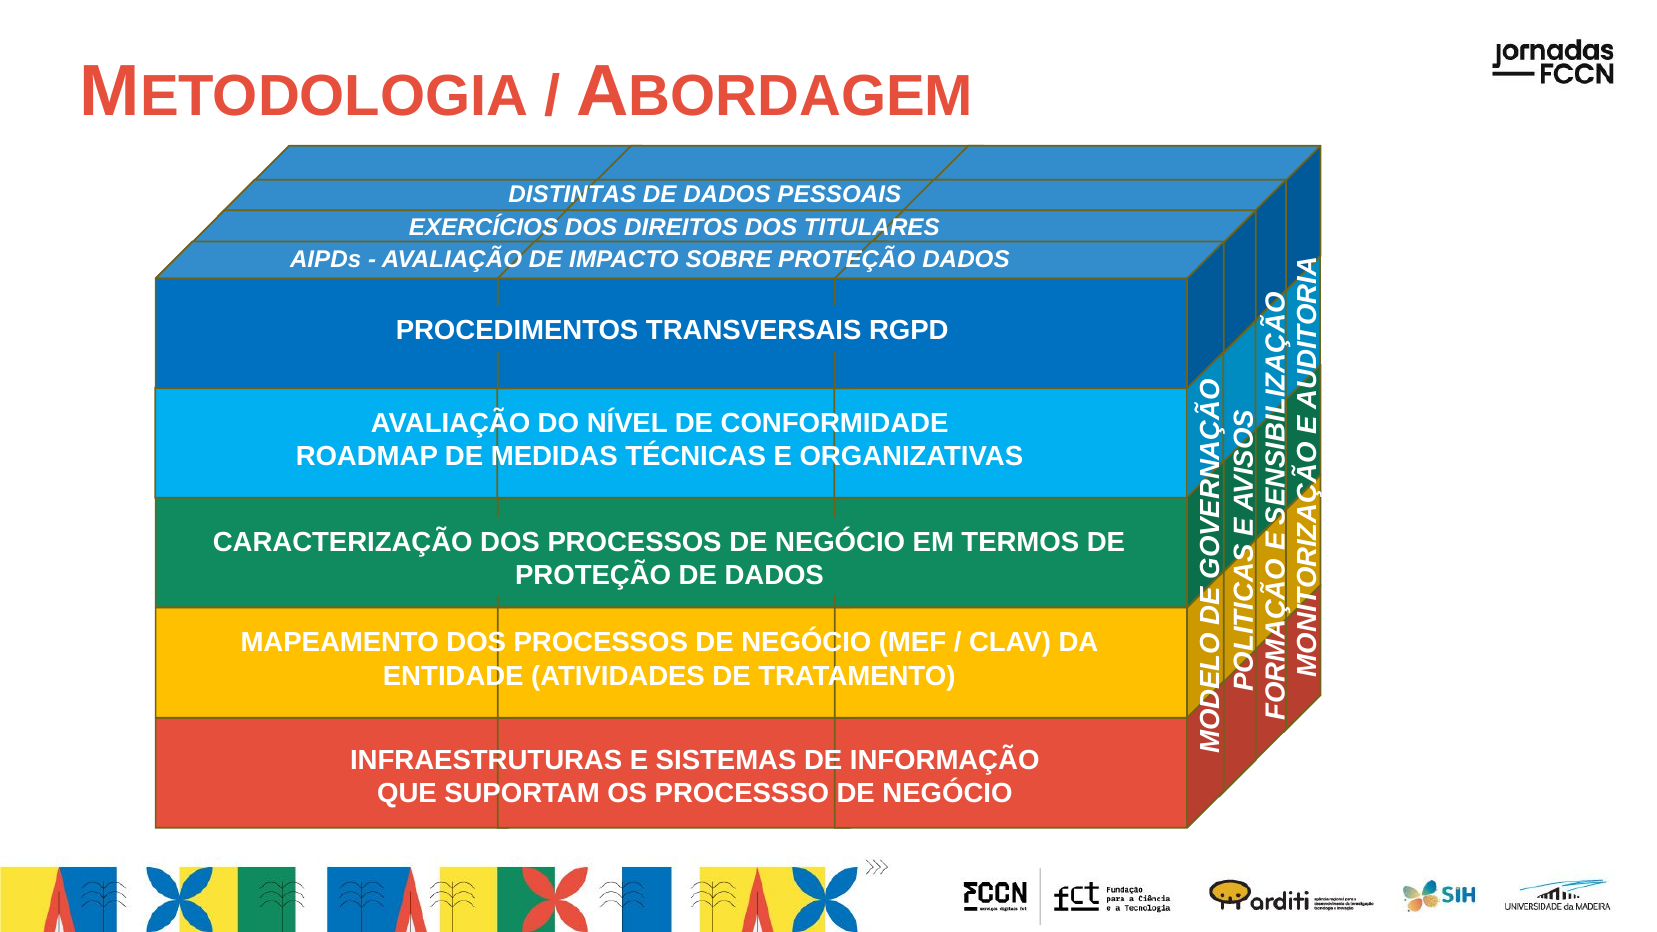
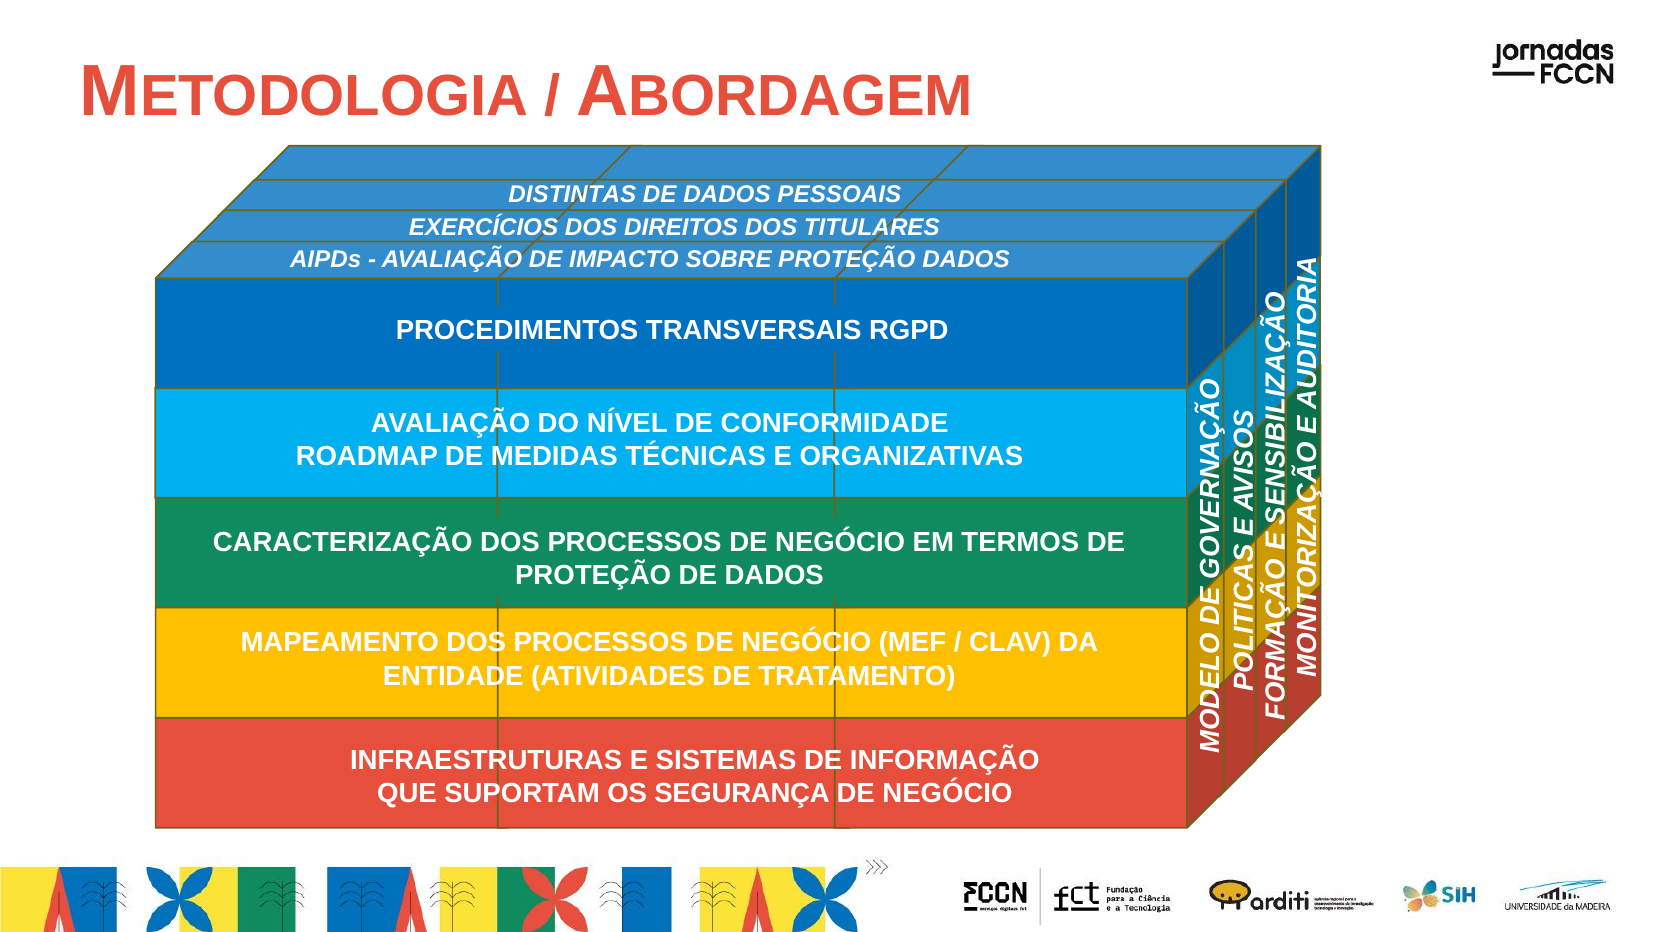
OS PROCESSSO: PROCESSSO -> SEGURANÇA (742, 794)
